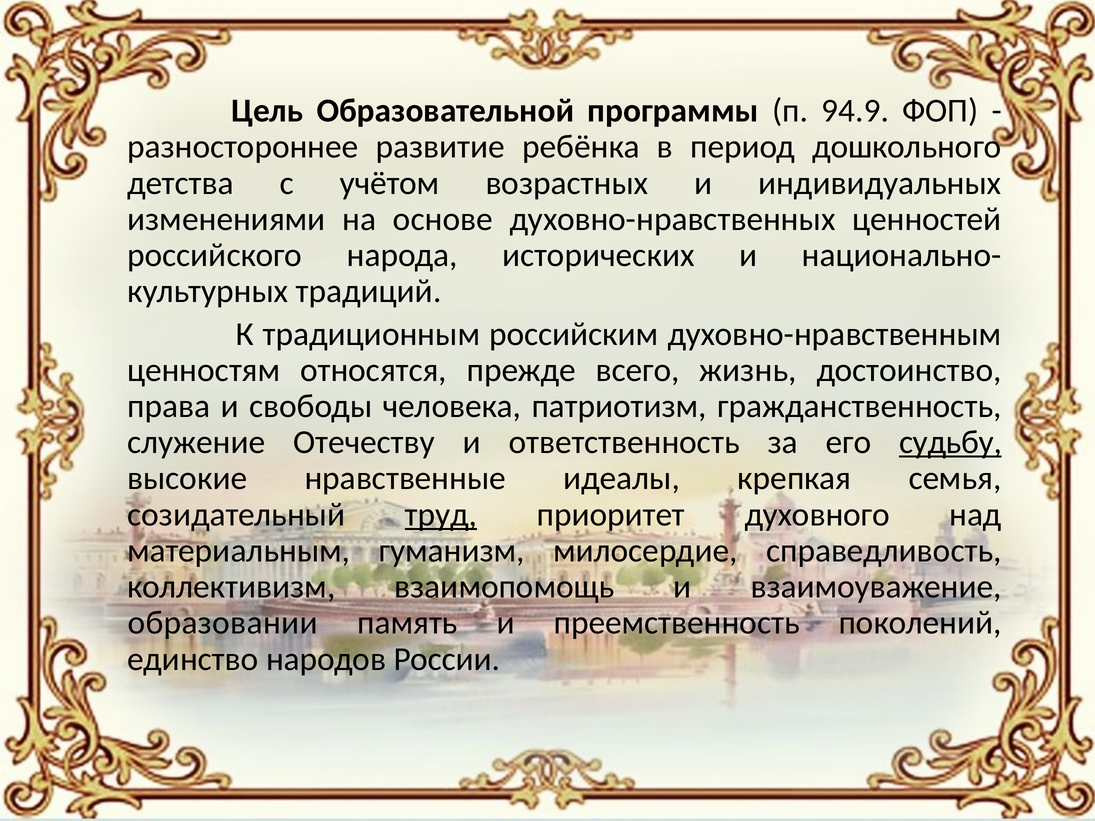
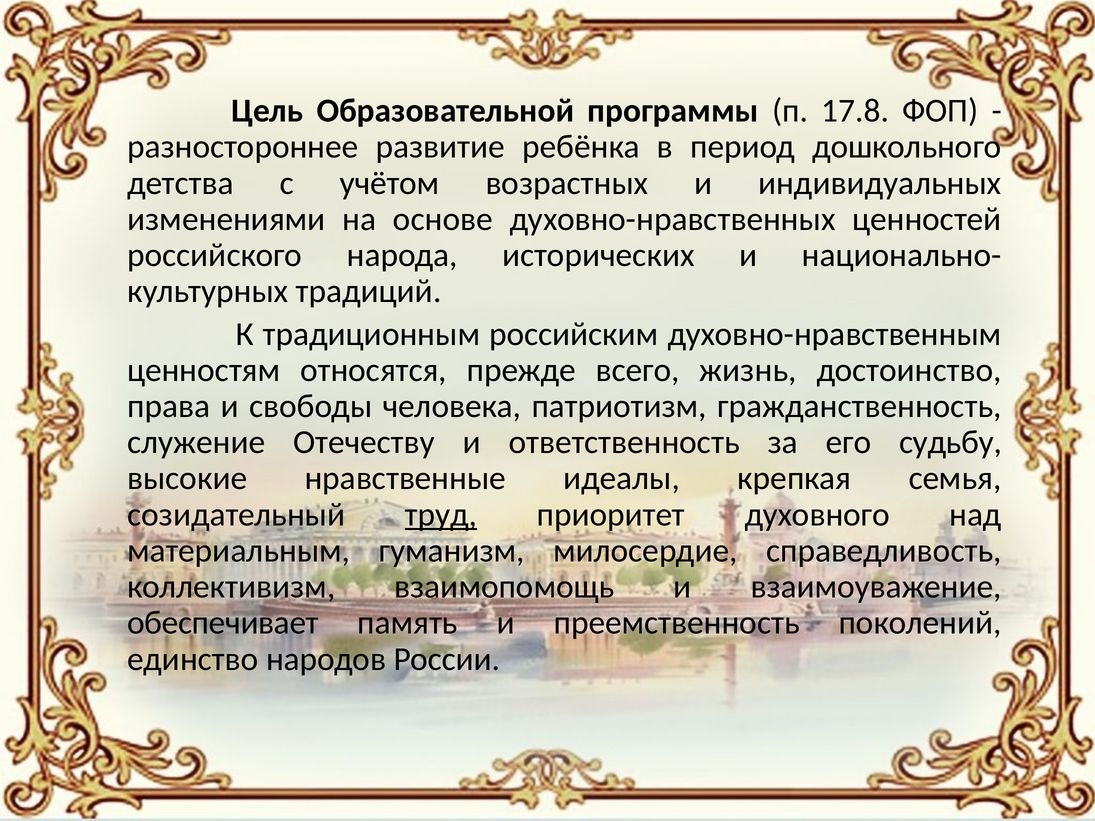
94.9: 94.9 -> 17.8 (855, 111)
судьбу underline: present -> none (950, 442)
образовании: образовании -> обеспечивает (223, 623)
